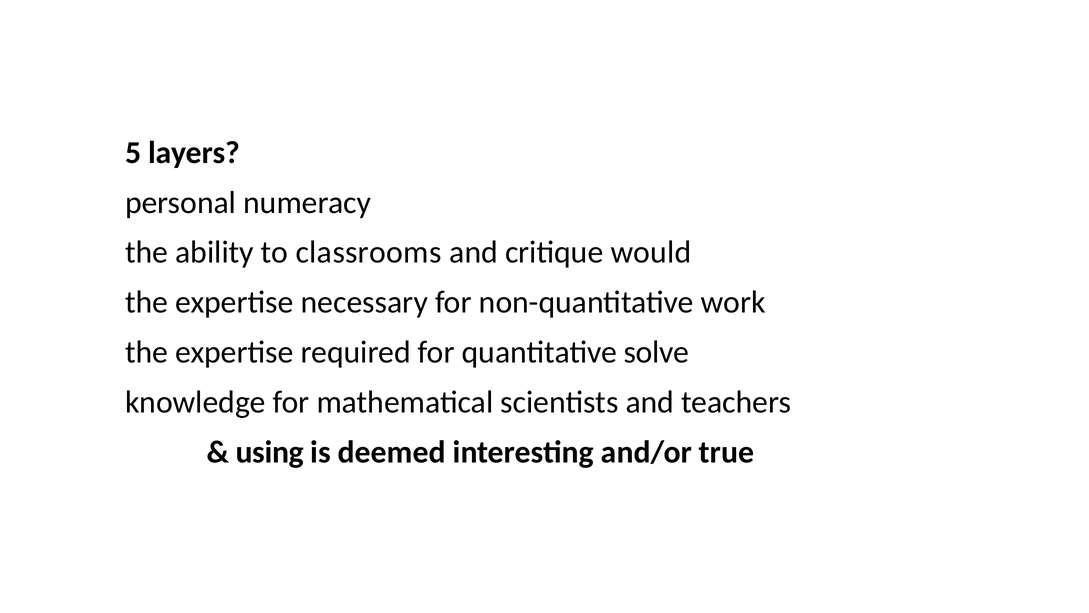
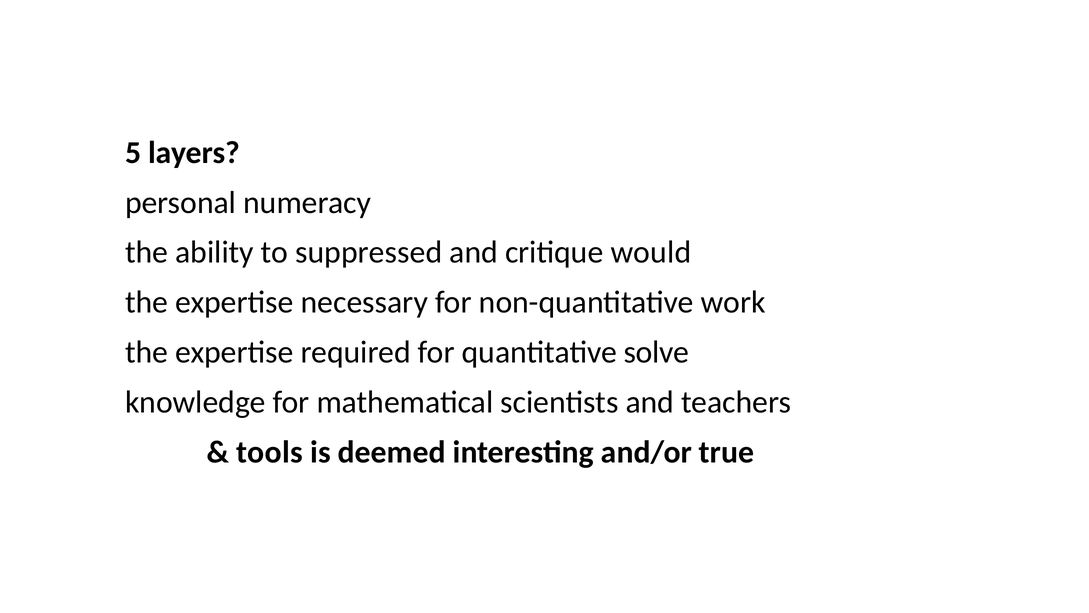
classrooms: classrooms -> suppressed (369, 252)
using: using -> tools (270, 452)
